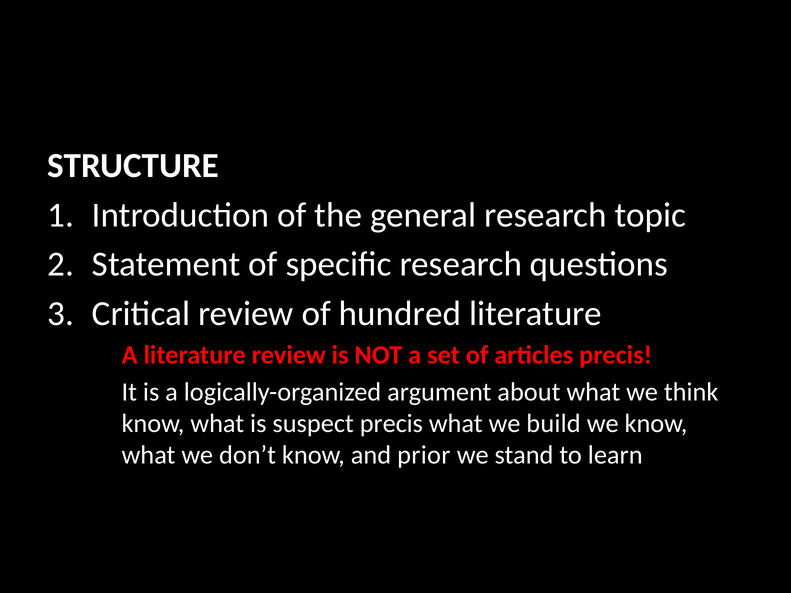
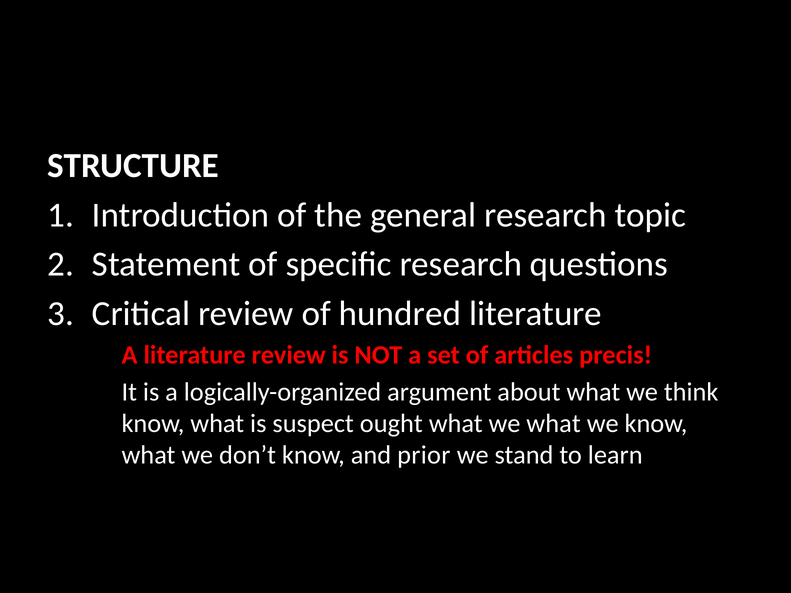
suspect precis: precis -> ought (391, 424)
we build: build -> what (554, 424)
